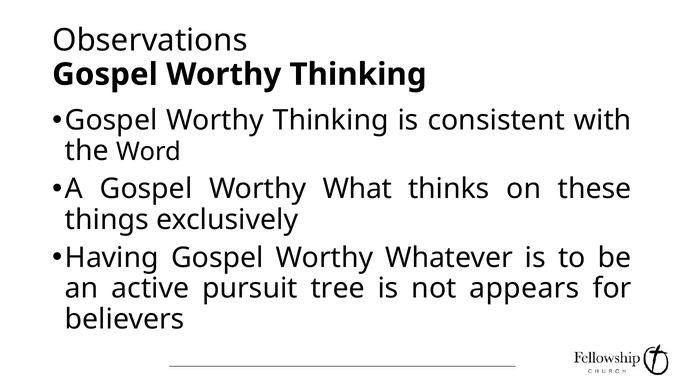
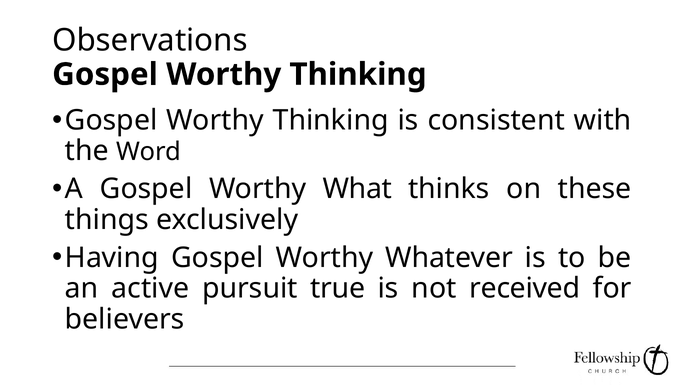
tree: tree -> true (338, 288)
appears: appears -> received (525, 288)
